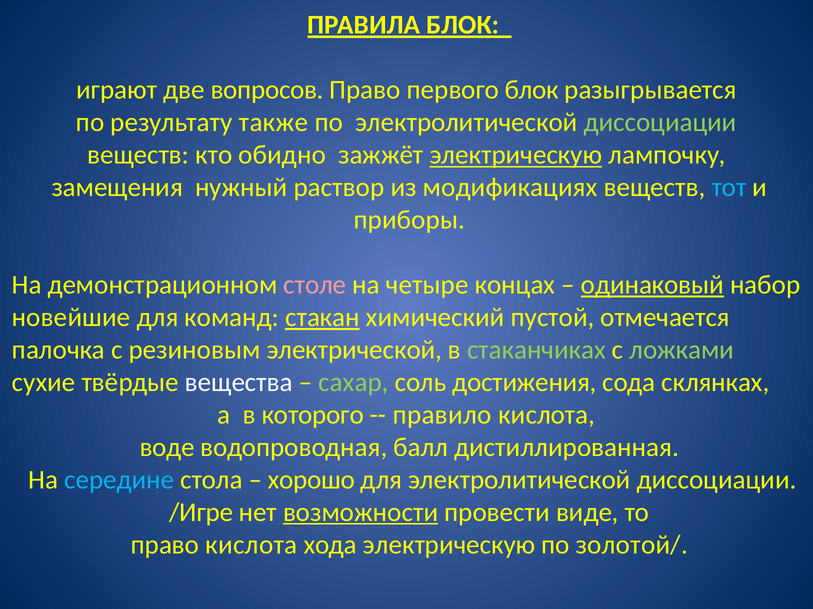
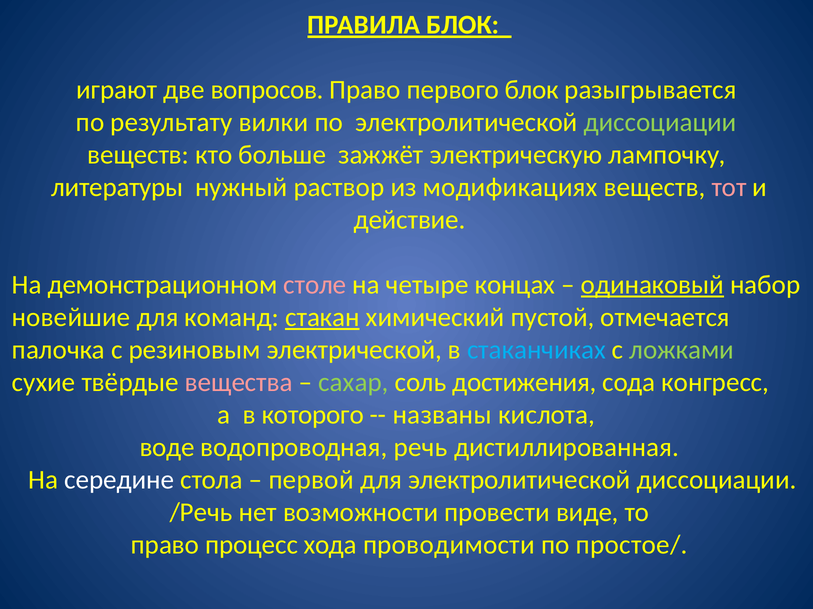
также: также -> вилки (273, 123)
обидно: обидно -> больше (282, 155)
электрическую underline: present -> none (516, 155)
замещения: замещения -> литературы (117, 188)
тот colour: light blue -> pink (729, 188)
приборы: приборы -> действие (410, 220)
стаканчиках colour: light green -> light blue (536, 350)
вещества colour: white -> pink (239, 383)
склянках: склянках -> конгресс (715, 383)
правило: правило -> названы (442, 415)
балл: балл -> речь (421, 448)
середине colour: light blue -> white (119, 480)
хорошо: хорошо -> первой (311, 480)
/Игре: /Игре -> /Речь (201, 513)
возможности underline: present -> none (361, 513)
право кислота: кислота -> процесс (252, 545)
хода электрическую: электрическую -> проводимости (449, 545)
золотой/: золотой/ -> простое/ (632, 545)
